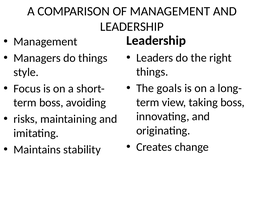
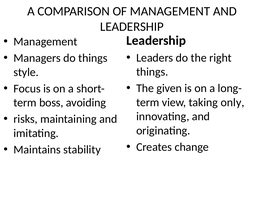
goals: goals -> given (169, 88)
taking boss: boss -> only (232, 102)
